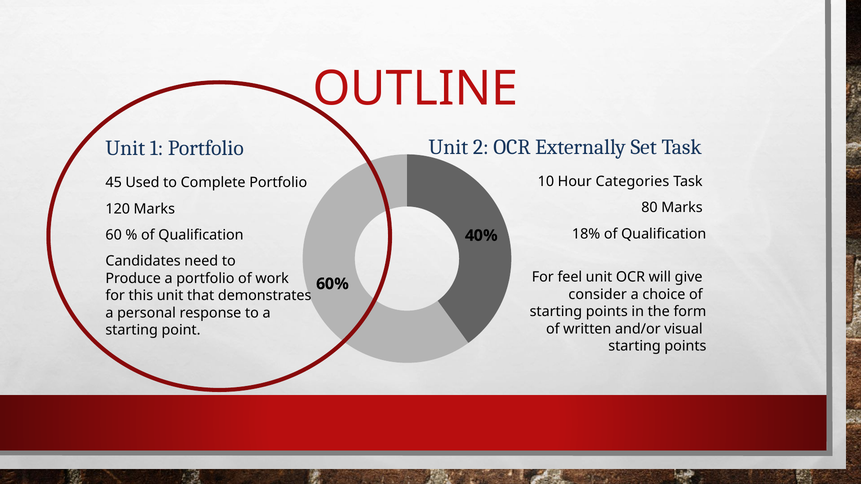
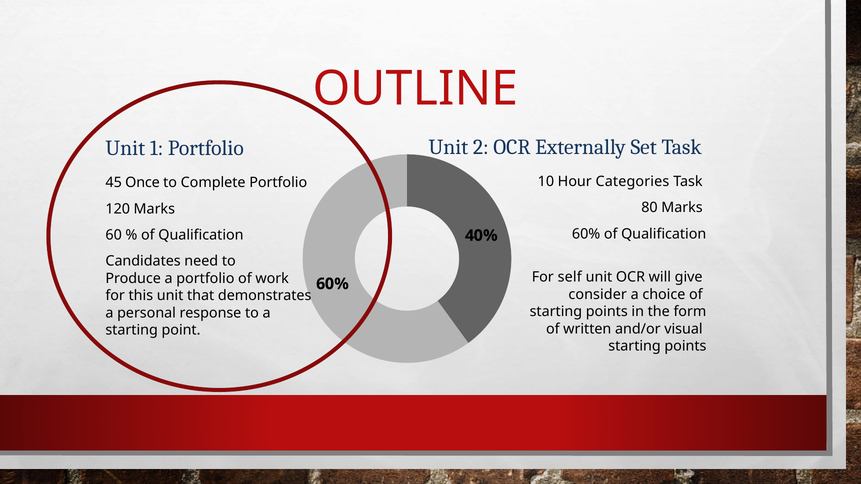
Used: Used -> Once (143, 183)
18%: 18% -> 60% (586, 234)
feel: feel -> self (570, 277)
